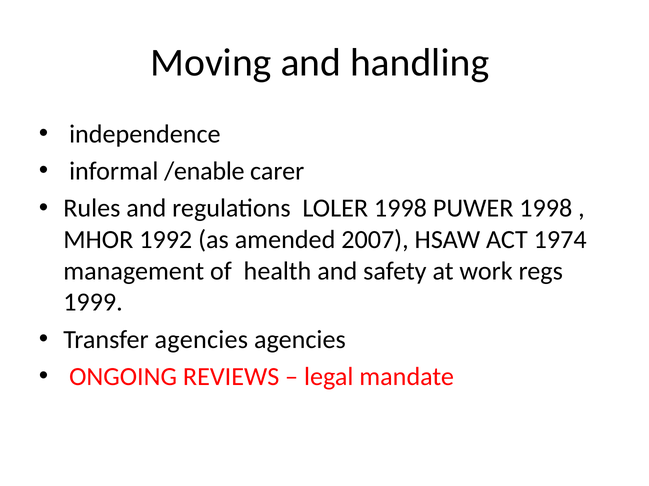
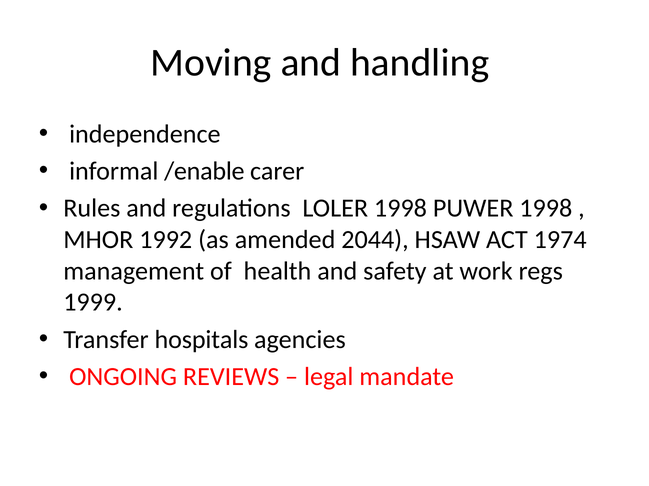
2007: 2007 -> 2044 (375, 240)
Transfer agencies: agencies -> hospitals (201, 340)
